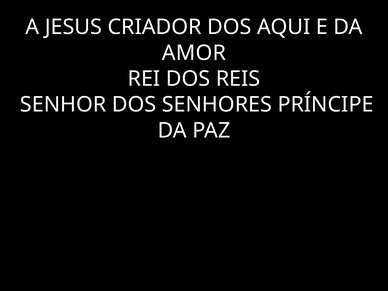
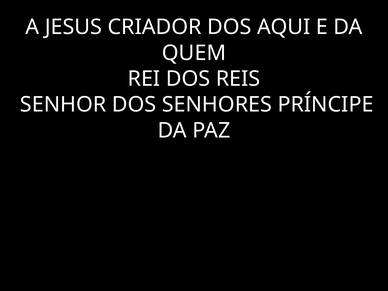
AMOR: AMOR -> QUEM (194, 53)
